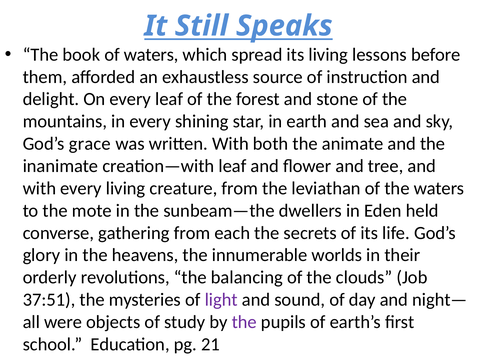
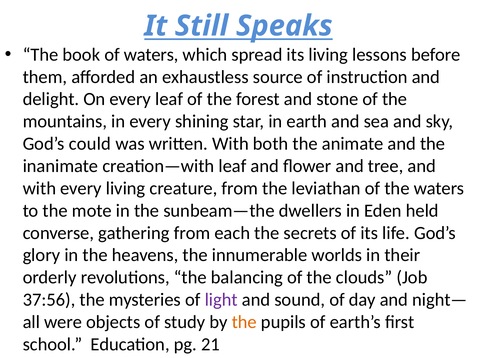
grace: grace -> could (90, 144)
37:51: 37:51 -> 37:56 (49, 300)
the colour: purple -> orange (244, 322)
